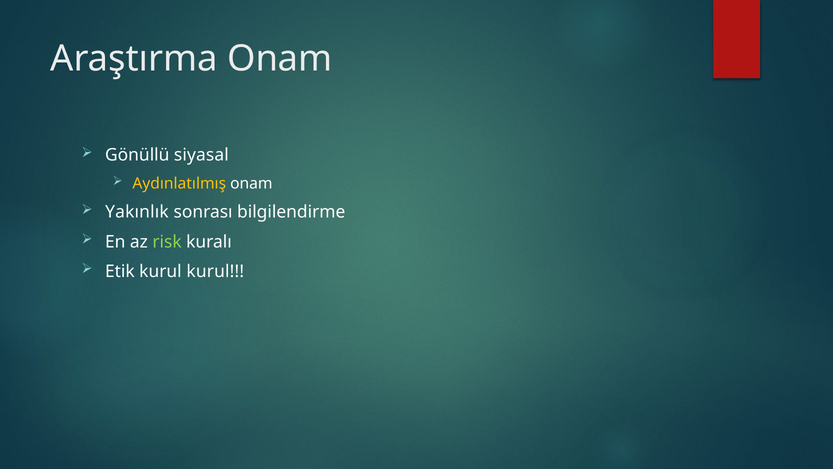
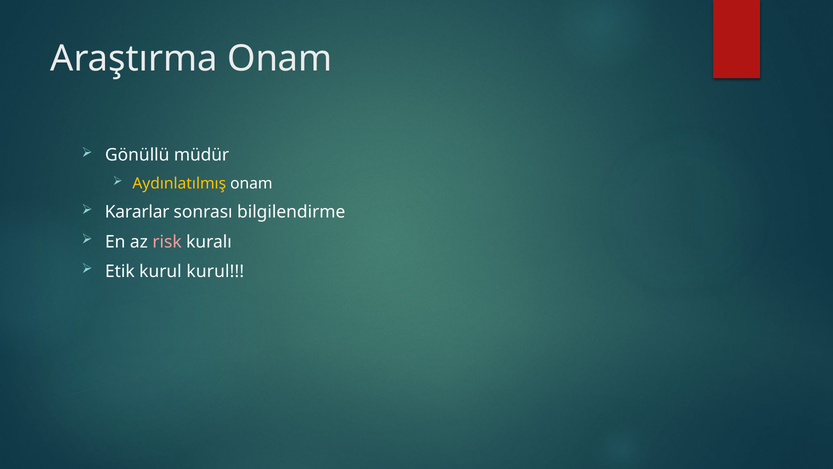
siyasal: siyasal -> müdür (202, 155)
Yakınlık: Yakınlık -> Kararlar (137, 212)
risk colour: light green -> pink (167, 242)
